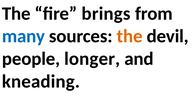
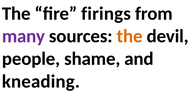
brings: brings -> firings (106, 14)
many colour: blue -> purple (23, 36)
longer: longer -> shame (92, 59)
